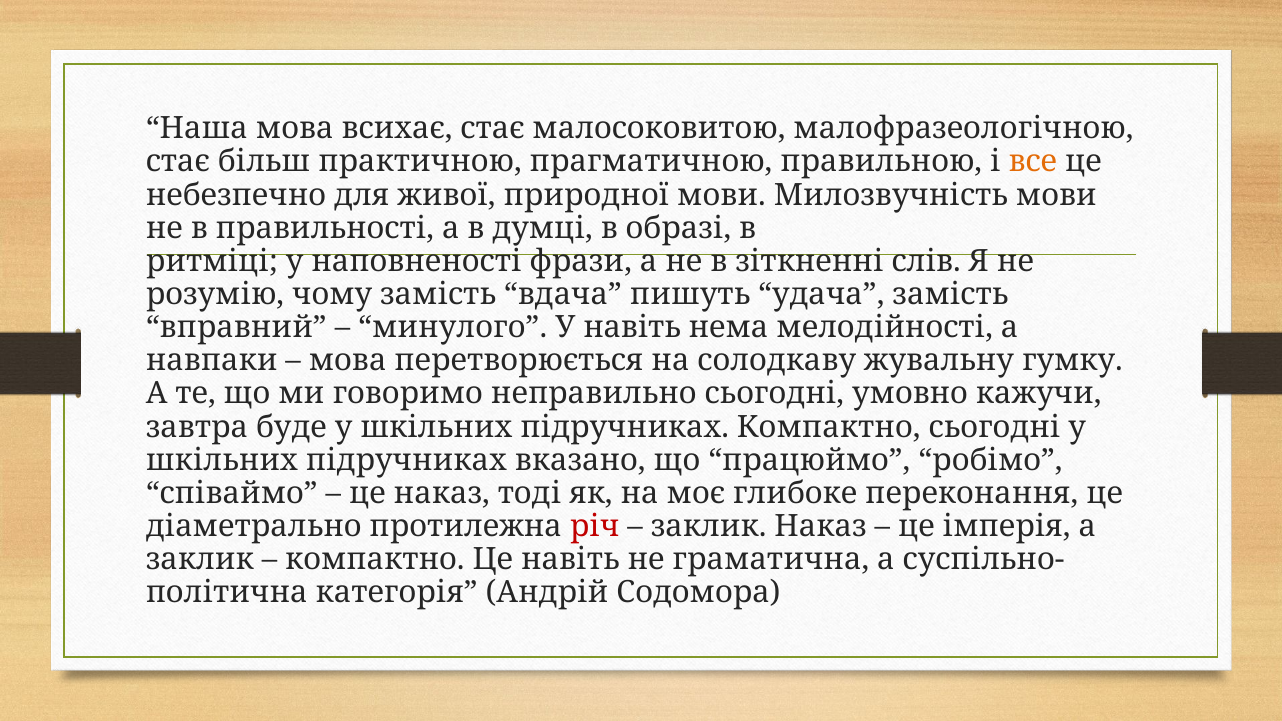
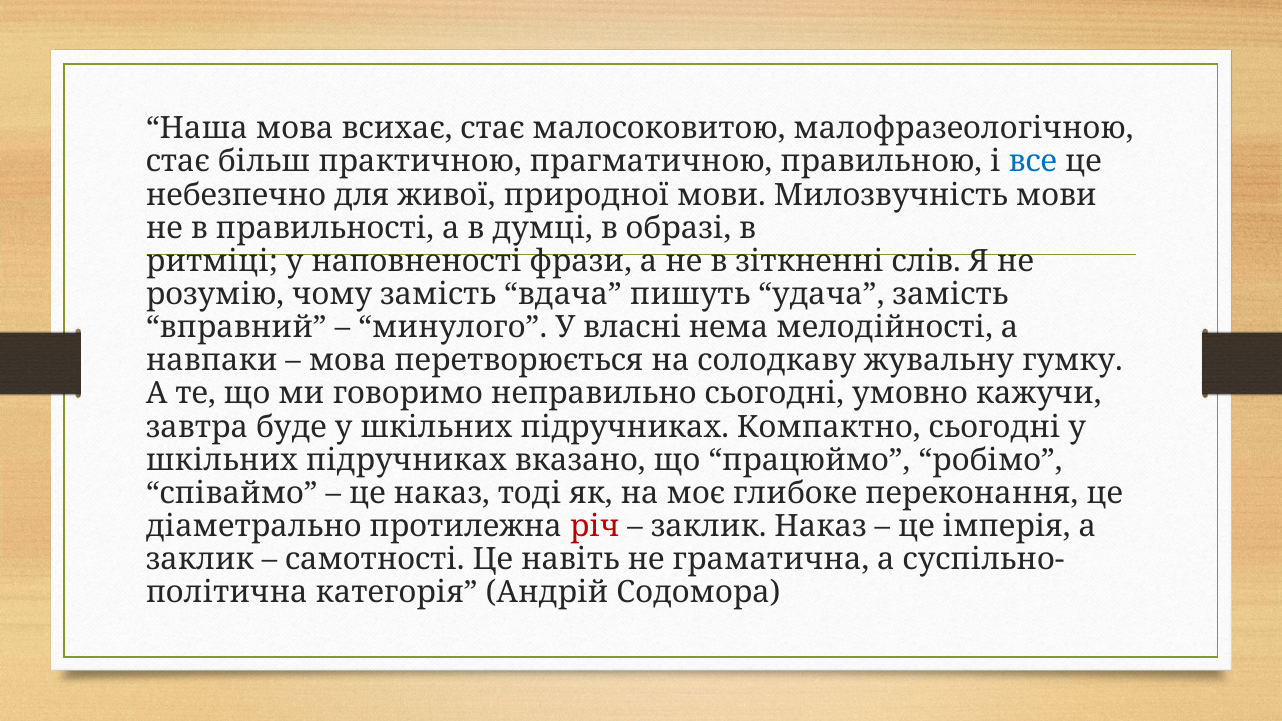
все colour: orange -> blue (1033, 162)
У навіть: навіть -> власні (632, 328)
компактно: компактно -> самотності (375, 560)
